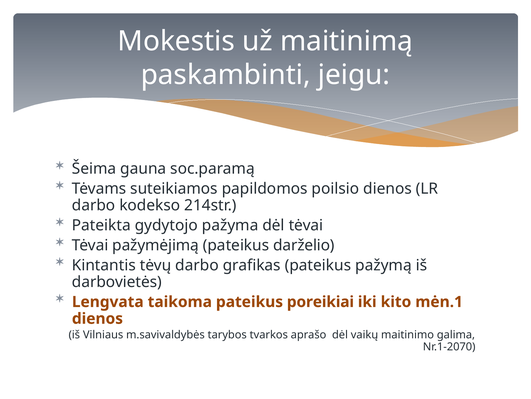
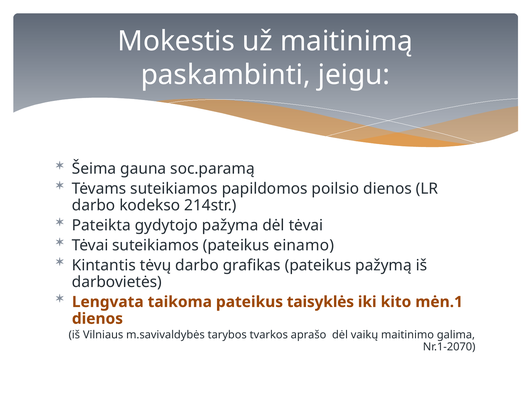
Tėvai pažymėjimą: pažymėjimą -> suteikiamos (156, 245)
darželio: darželio -> einamo (304, 245)
poreikiai: poreikiai -> taisyklės (320, 301)
